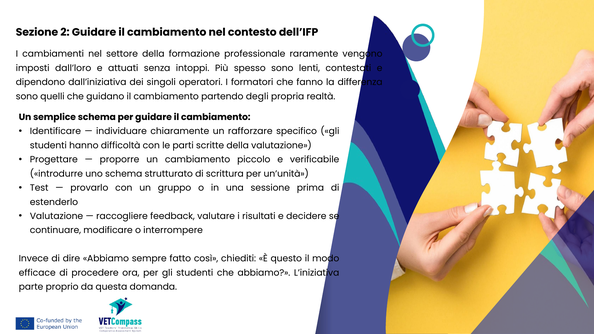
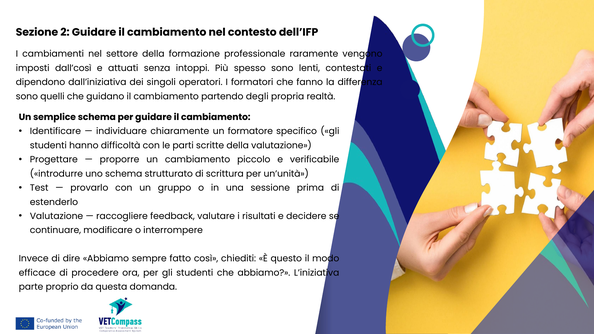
dall’loro: dall’loro -> dall’così (73, 68)
rafforzare: rafforzare -> formatore (250, 131)
